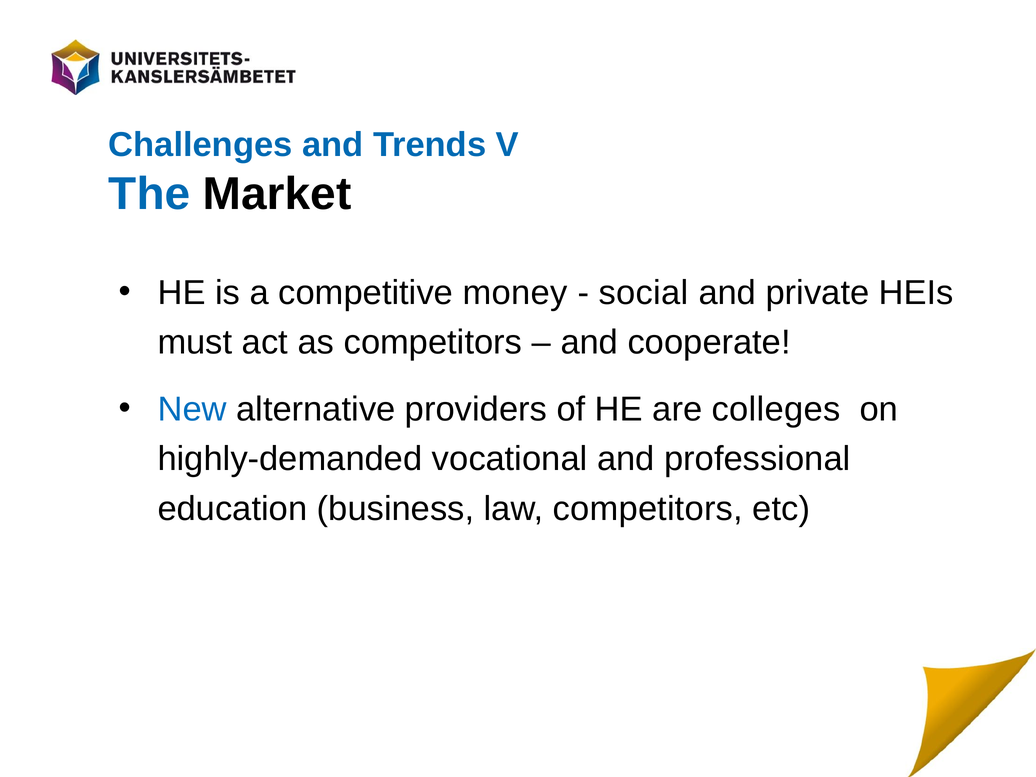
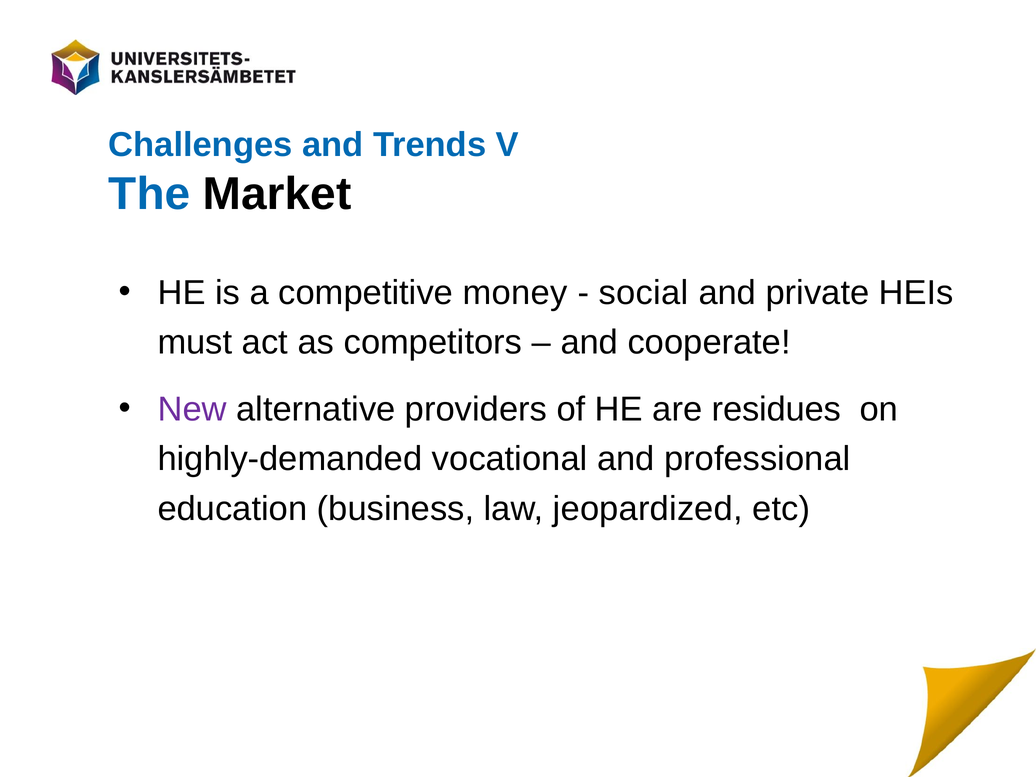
New colour: blue -> purple (192, 409)
colleges: colleges -> residues (776, 409)
law competitors: competitors -> jeopardized (648, 509)
